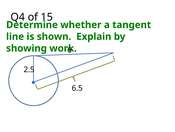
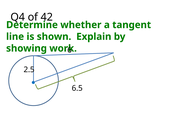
15: 15 -> 42 (47, 17)
